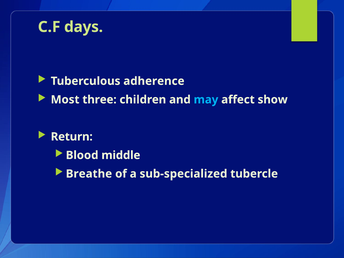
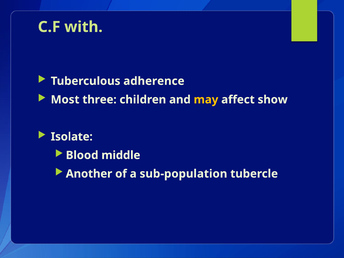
days: days -> with (83, 27)
may colour: light blue -> yellow (206, 100)
Return: Return -> Isolate (72, 137)
Breathe: Breathe -> Another (89, 174)
sub-specialized: sub-specialized -> sub-population (183, 174)
